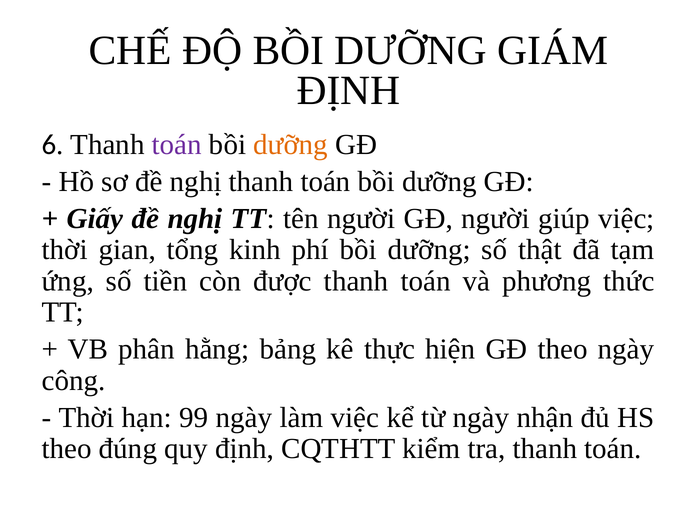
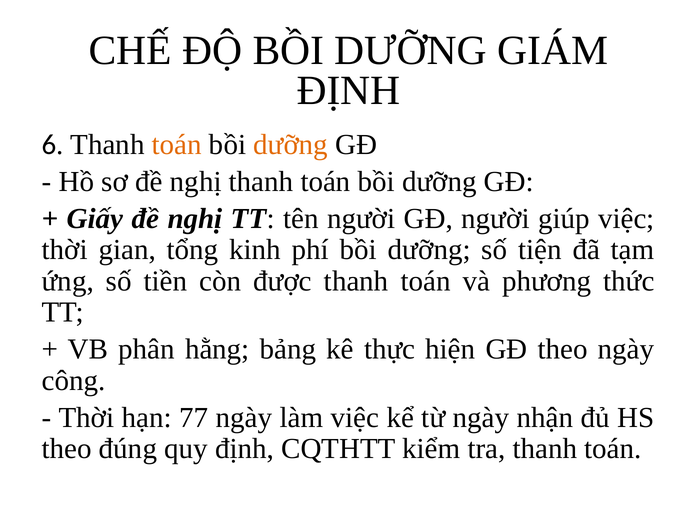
toán colour: purple -> orange (177, 145)
thật: thật -> tiện (540, 250)
99: 99 -> 77 (194, 418)
